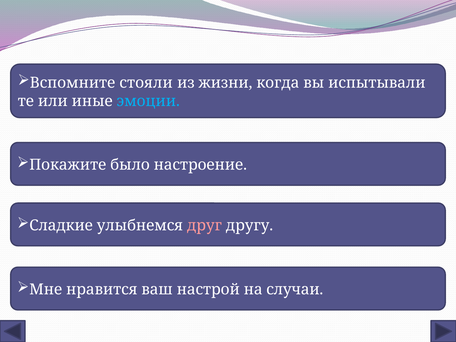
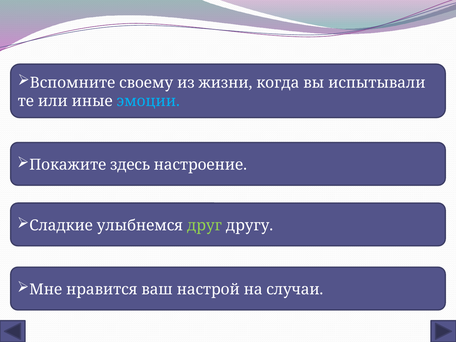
стояли: стояли -> своему (146, 83)
было: было -> здесь (130, 165)
друг colour: pink -> light green (204, 225)
